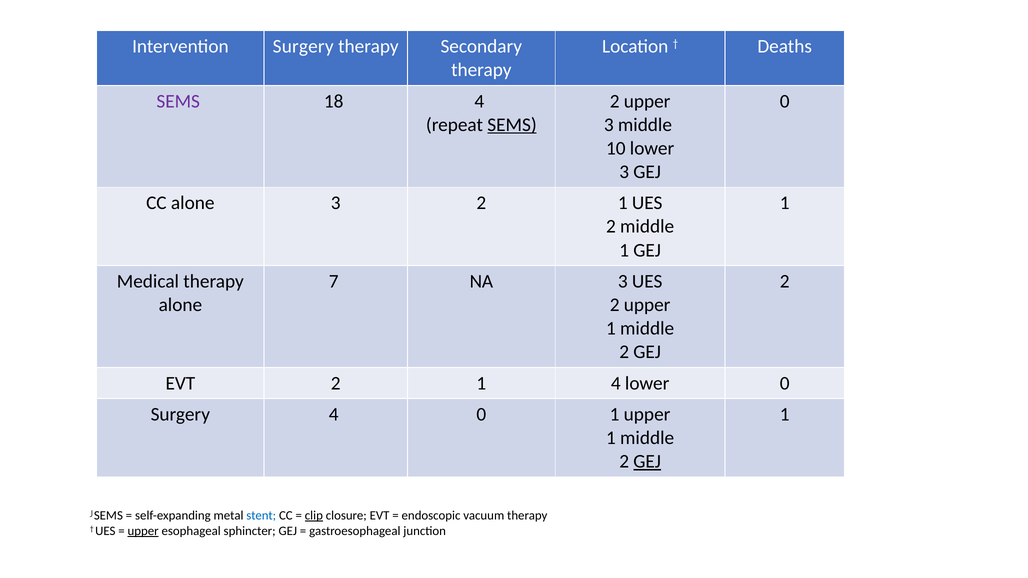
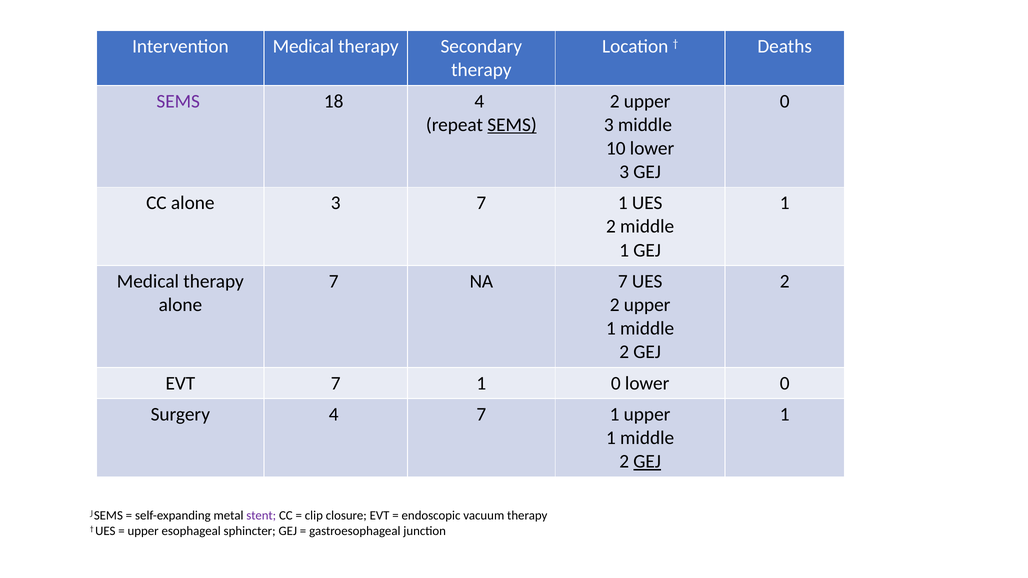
Intervention Surgery: Surgery -> Medical (303, 47)
3 2: 2 -> 7 (481, 203)
NA 3: 3 -> 7 (623, 282)
EVT 2: 2 -> 7 (336, 383)
1 4: 4 -> 0 (616, 383)
4 0: 0 -> 7 (481, 415)
stent colour: blue -> purple (261, 516)
clip underline: present -> none (314, 516)
upper underline: present -> none (143, 531)
